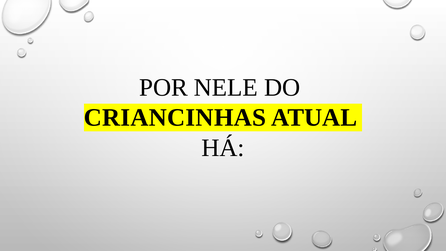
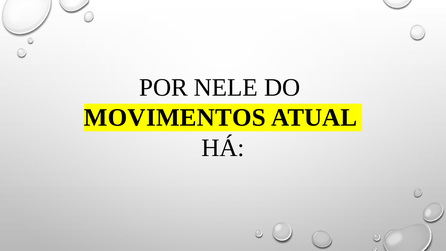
CRIANCINHAS: CRIANCINHAS -> MOVIMENTOS (175, 118)
